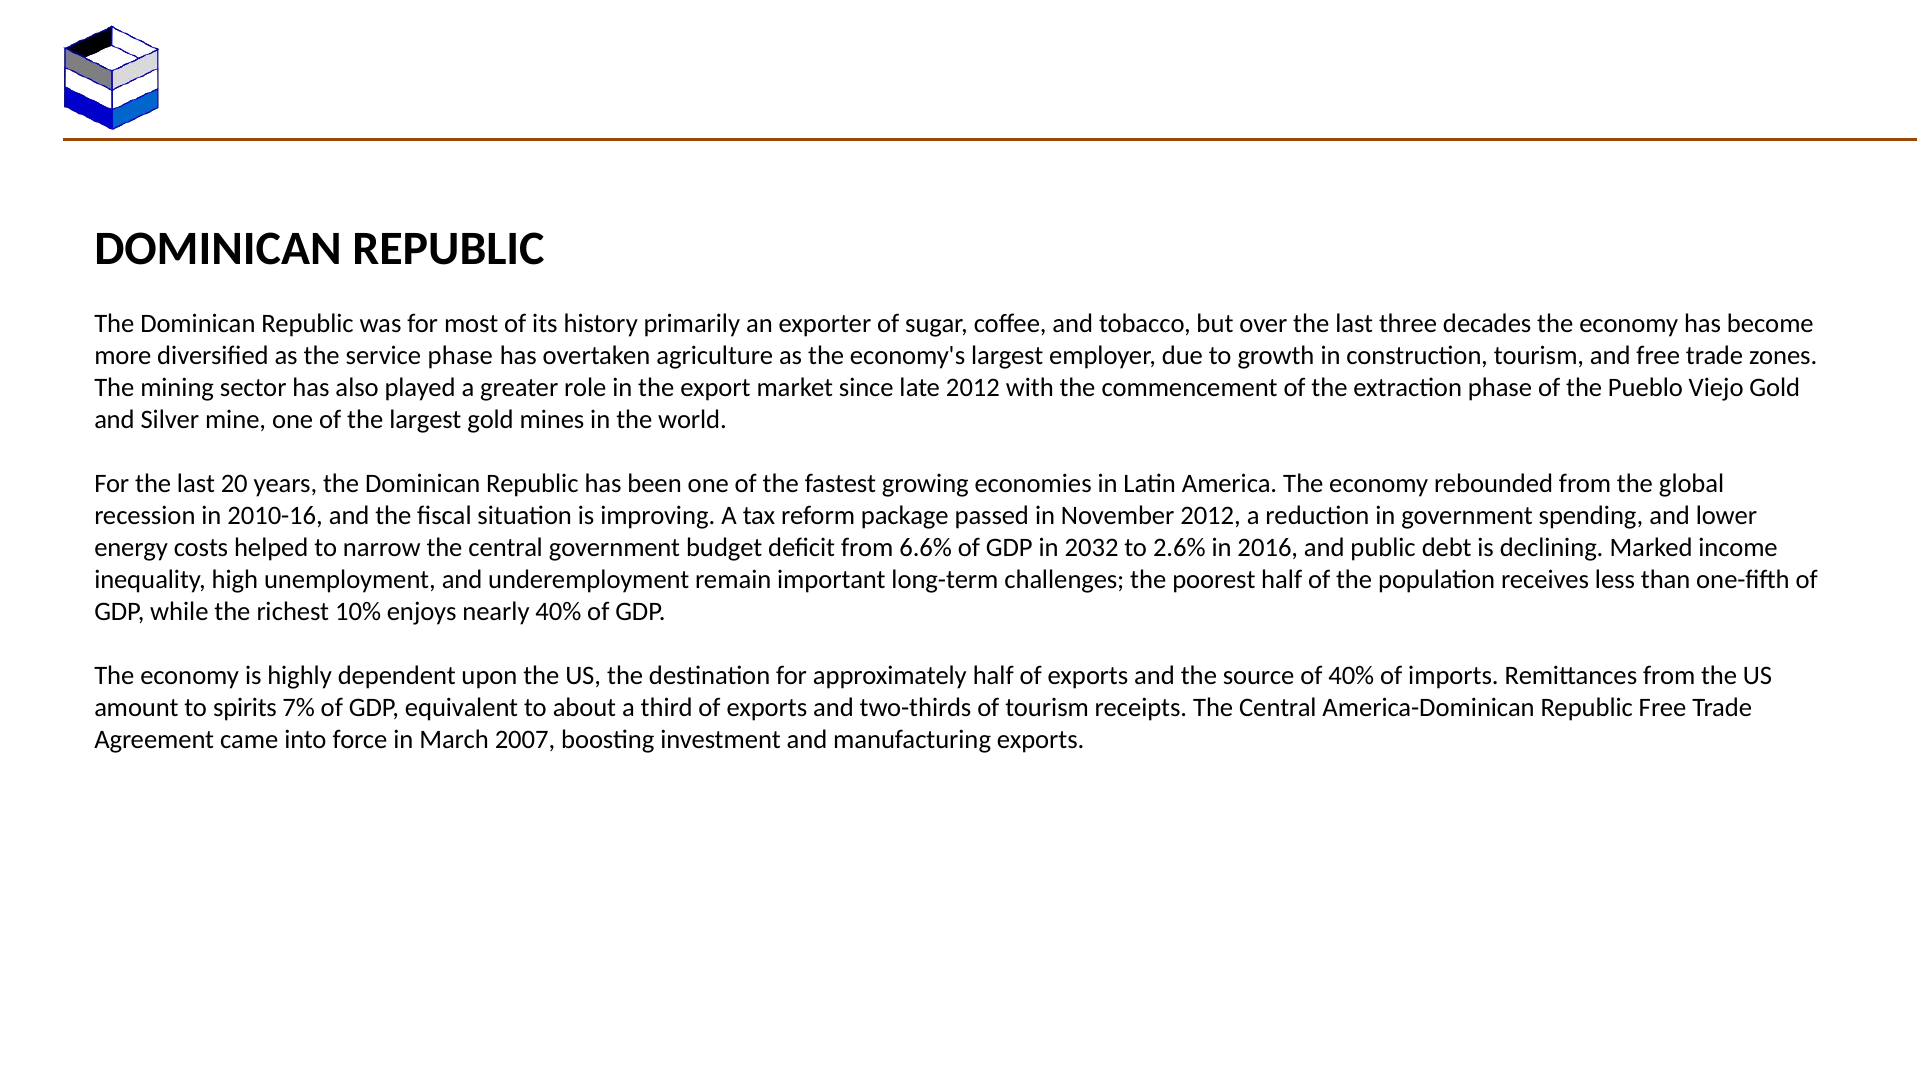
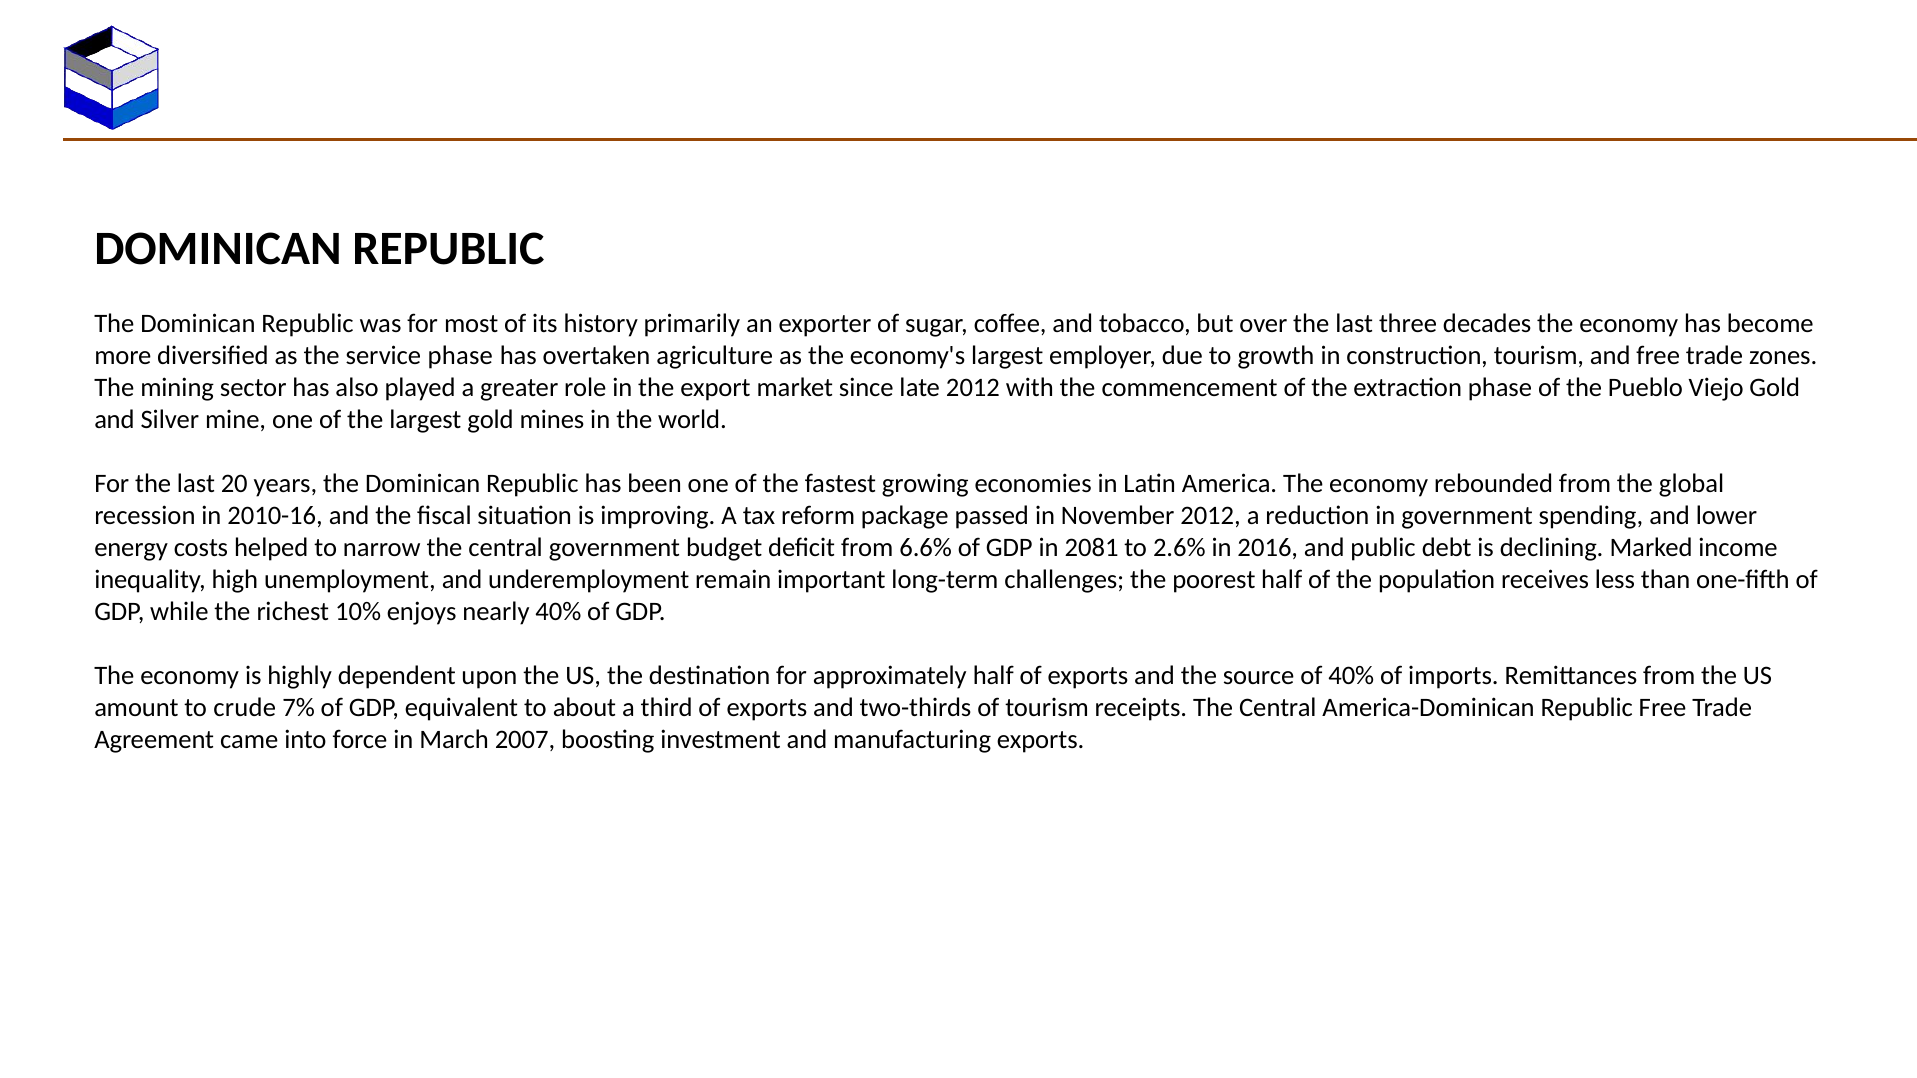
2032: 2032 -> 2081 (1092, 548)
spirits: spirits -> crude (245, 708)
